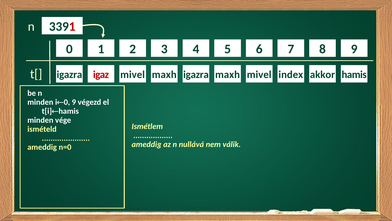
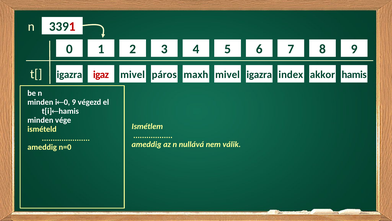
maxh: maxh -> páros (164, 74)
igazra: igazra -> maxh (196, 74)
maxh: maxh -> mivel (228, 74)
mivel: mivel -> igazra (259, 74)
